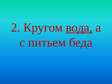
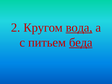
беда underline: none -> present (81, 42)
